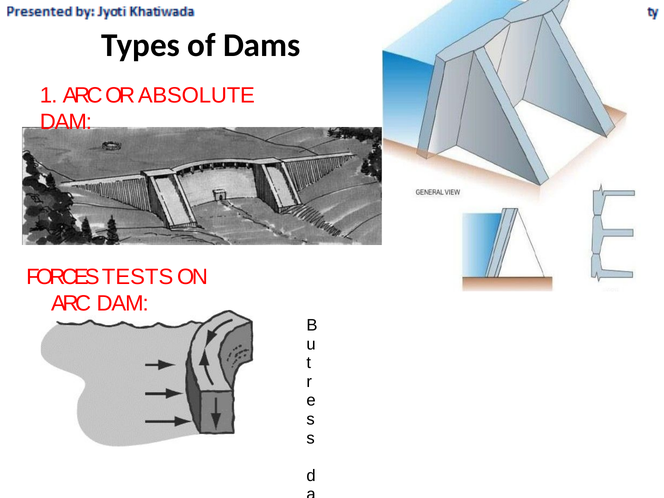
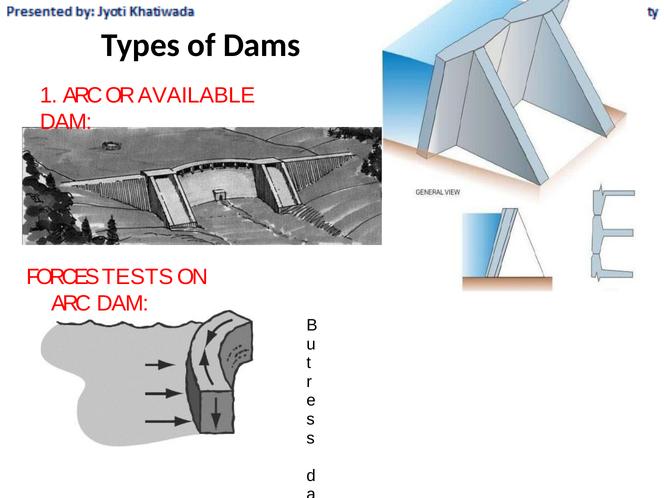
ABSOLUTE: ABSOLUTE -> AVAILABLE (196, 96)
